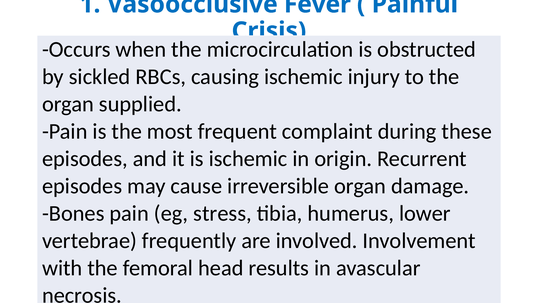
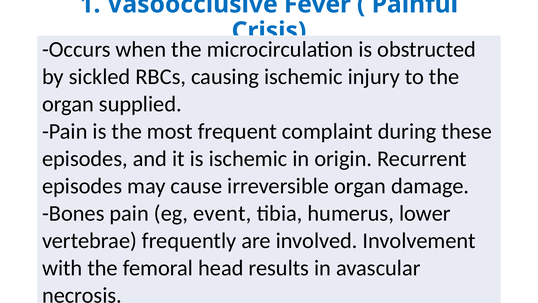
stress: stress -> event (222, 213)
